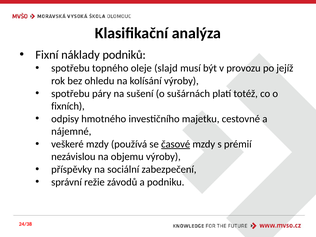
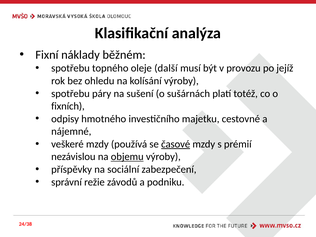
podniků: podniků -> běžném (124, 55)
slajd: slajd -> další (166, 68)
objemu underline: none -> present (127, 157)
